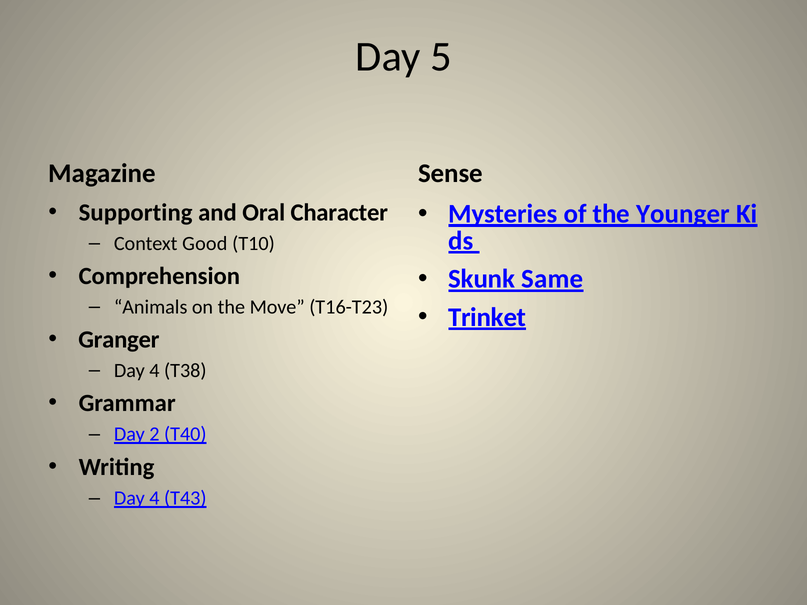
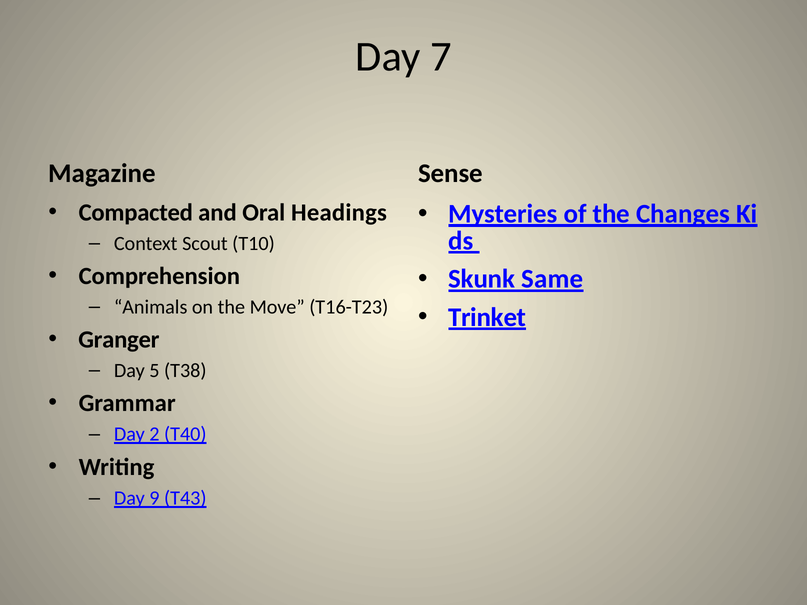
5: 5 -> 7 (441, 57)
Supporting: Supporting -> Compacted (136, 212)
Character: Character -> Headings (339, 212)
Younger: Younger -> Changes (683, 214)
Good: Good -> Scout (205, 244)
4: 4 -> 5 (154, 371)
4: 4 -> 9 (154, 499)
